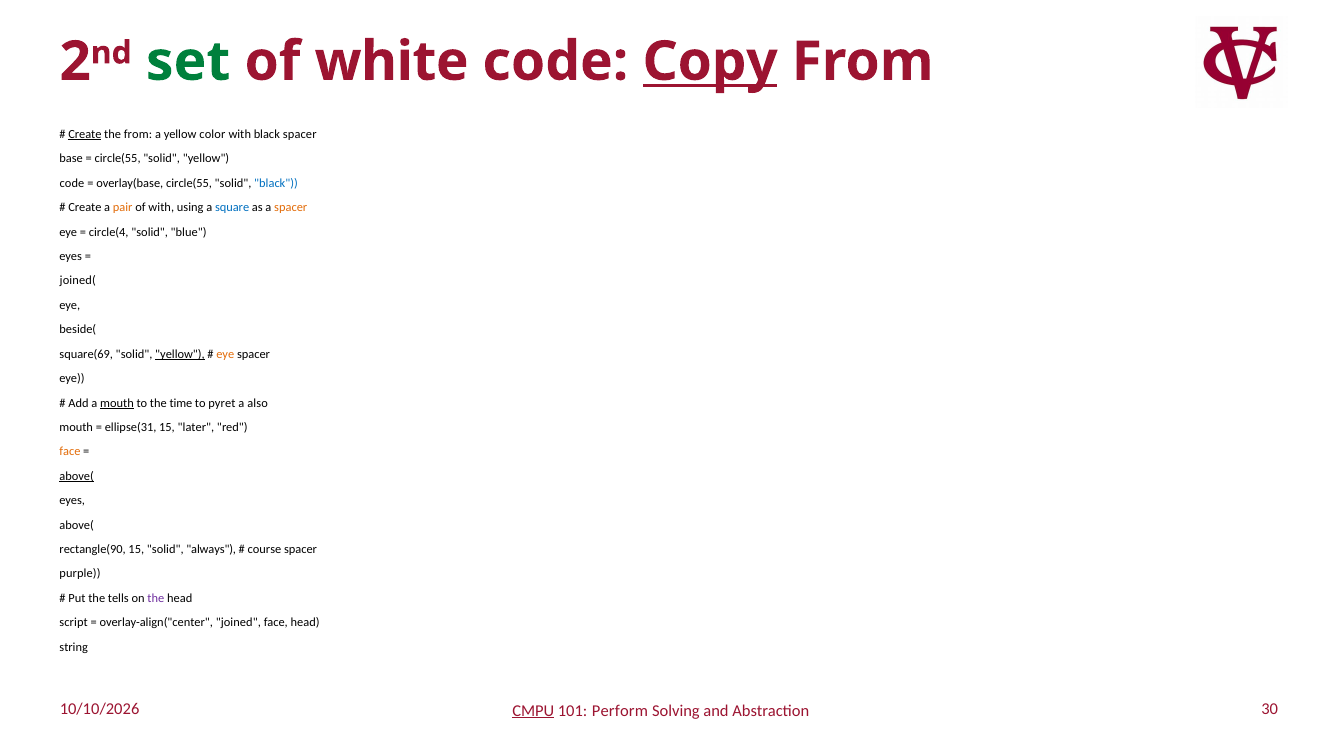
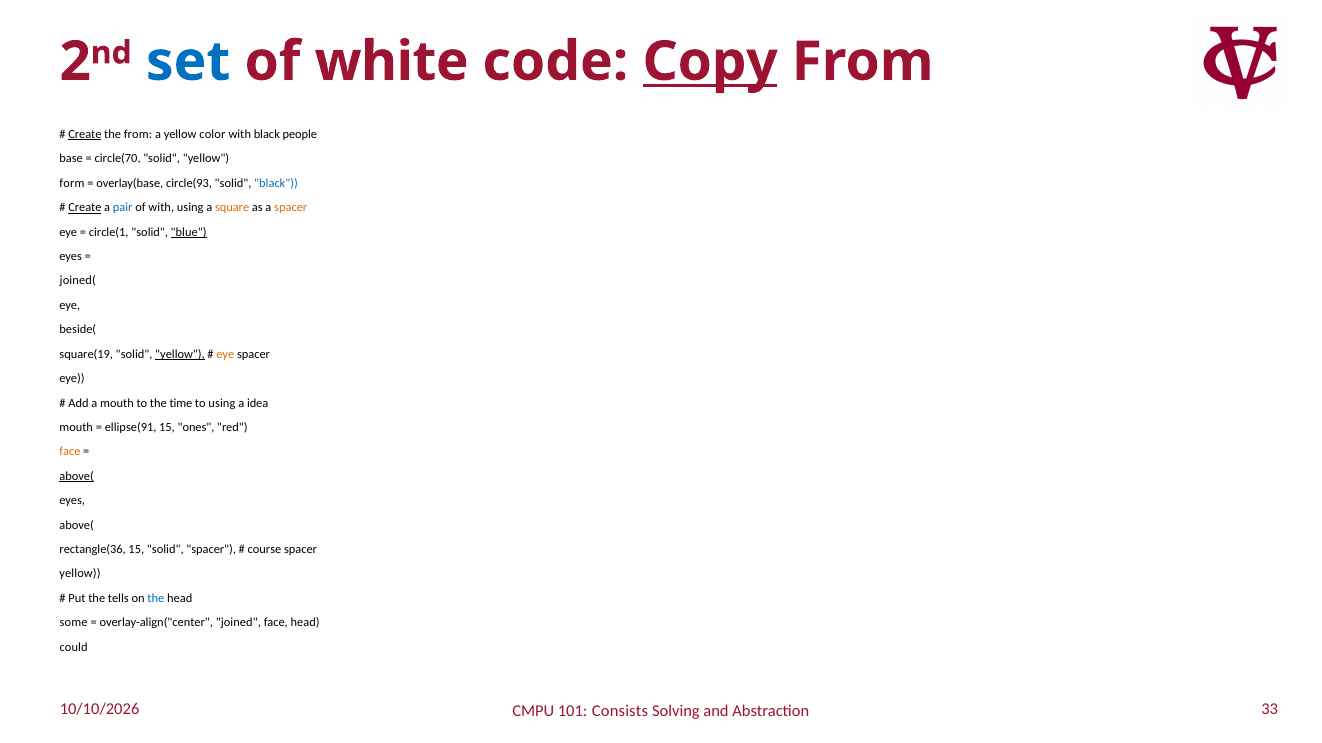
set colour: green -> blue (188, 62)
black spacer: spacer -> people (300, 134)
circle(55: circle(55 -> circle(70 (118, 159)
code: code -> form (72, 183)
overlay(base circle(55: circle(55 -> circle(93 (189, 183)
Create underline: none -> present (85, 208)
pair colour: orange -> blue (123, 208)
square colour: blue -> orange (232, 208)
circle(4: circle(4 -> circle(1 (109, 232)
blue underline: none -> present (189, 232)
square(69: square(69 -> square(19 (86, 354)
mouth underline: present -> none (117, 403)
to pyret: pyret -> using (222, 403)
also: also -> idea (258, 403)
ellipse(31: ellipse(31 -> ellipse(91 (131, 428)
later: later -> ones (196, 428)
rectangle(90: rectangle(90 -> rectangle(36 (93, 550)
solid always: always -> spacer (211, 550)
purple: purple -> yellow (80, 574)
the colour: purple -> blue (156, 599)
script: script -> some (74, 623)
string: string -> could (74, 648)
30: 30 -> 33 (1270, 710)
CMPU underline: present -> none (533, 711)
Perform: Perform -> Consists (620, 711)
